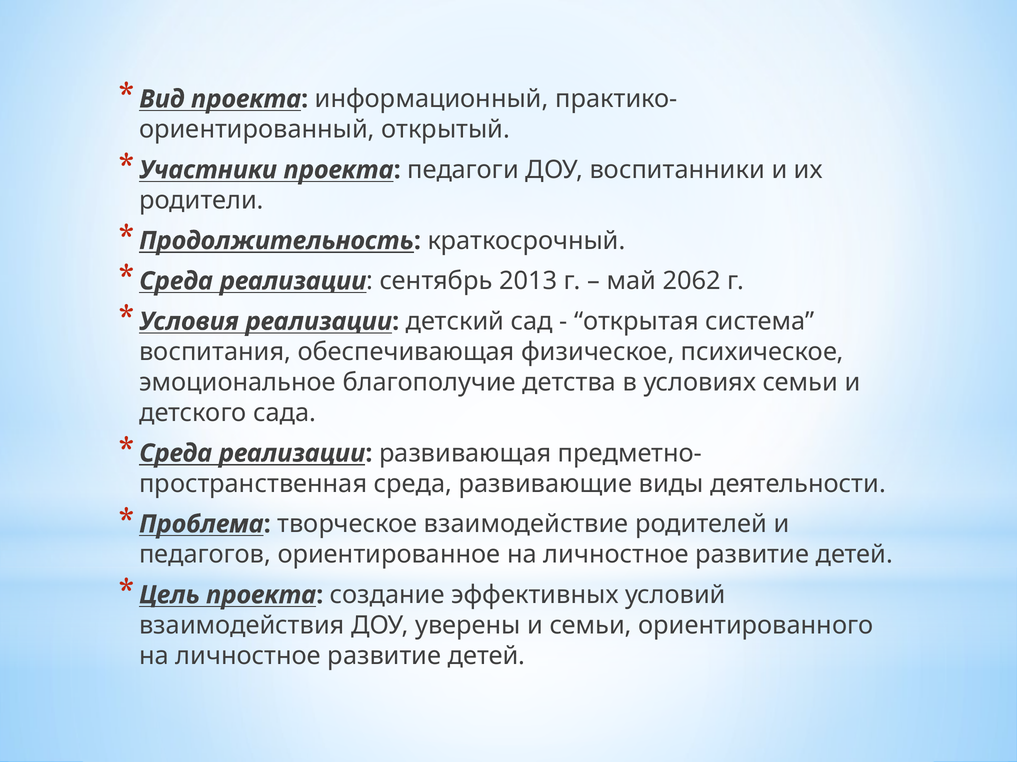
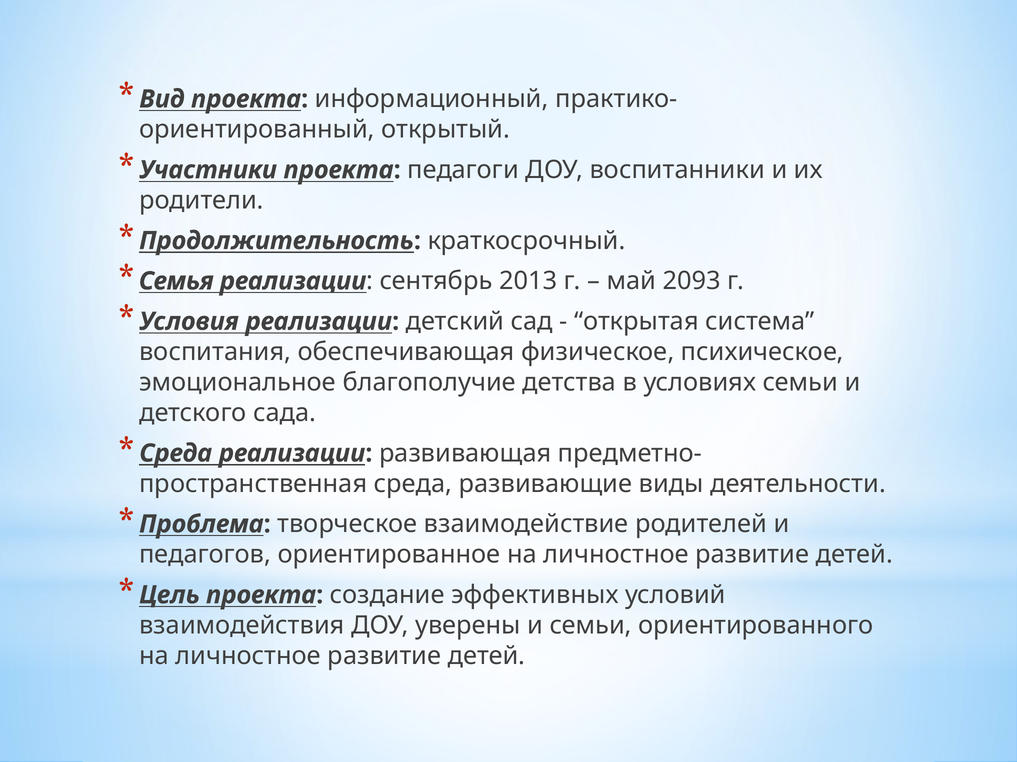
Среда: Среда -> Семья (176, 281)
2062: 2062 -> 2093 (692, 281)
